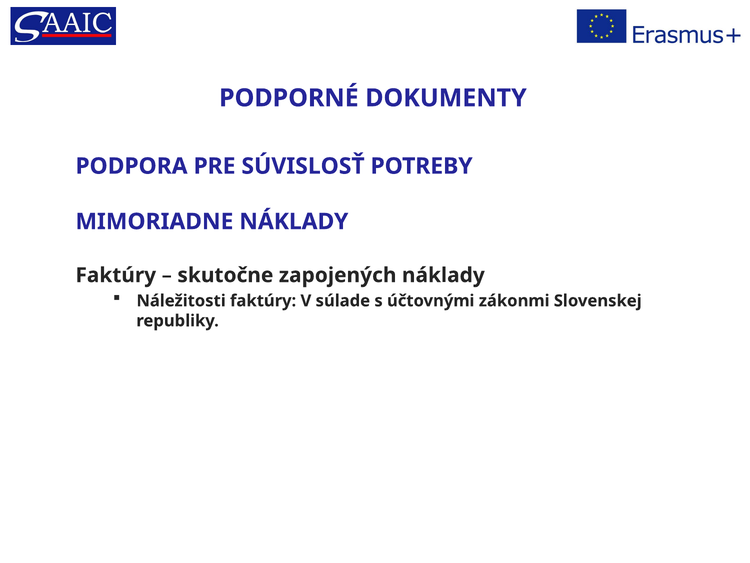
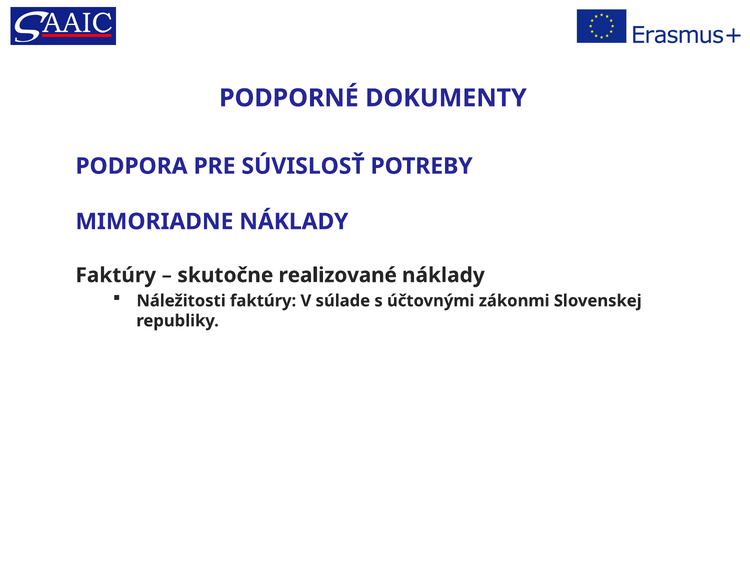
zapojených: zapojených -> realizované (338, 275)
